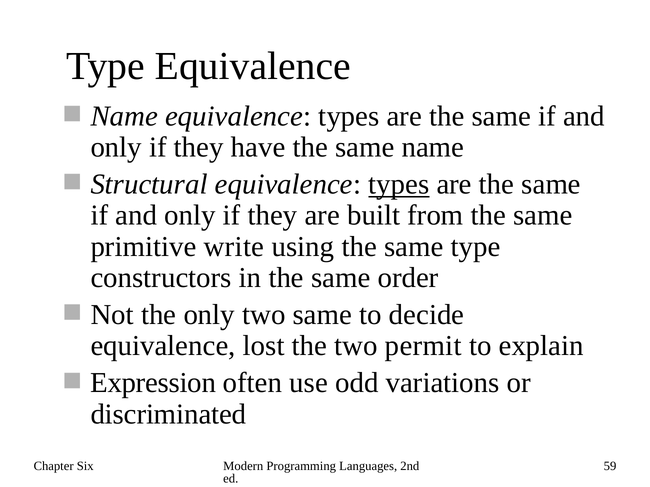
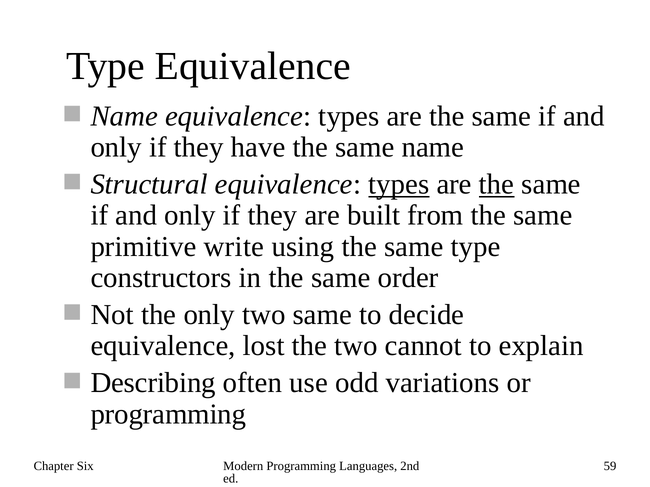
the underline: none -> present (497, 184)
permit: permit -> cannot (423, 346)
Expression: Expression -> Describing (153, 383)
discriminated: discriminated -> programming (168, 415)
